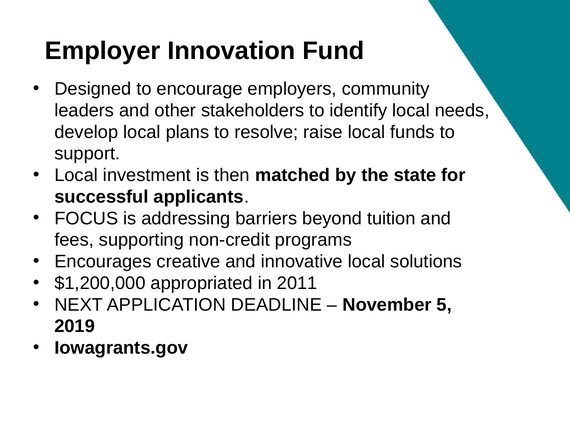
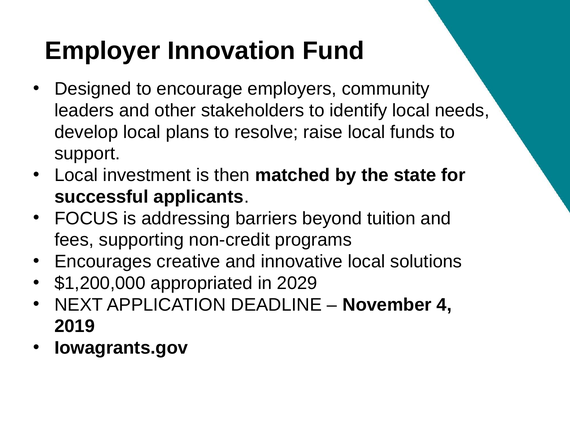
2011: 2011 -> 2029 (297, 283)
5: 5 -> 4 (444, 305)
